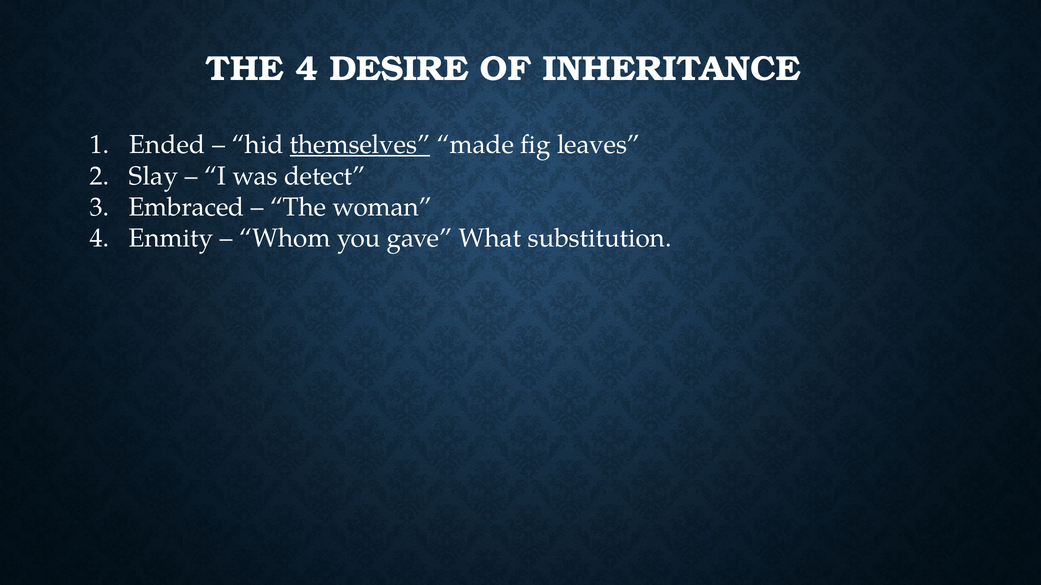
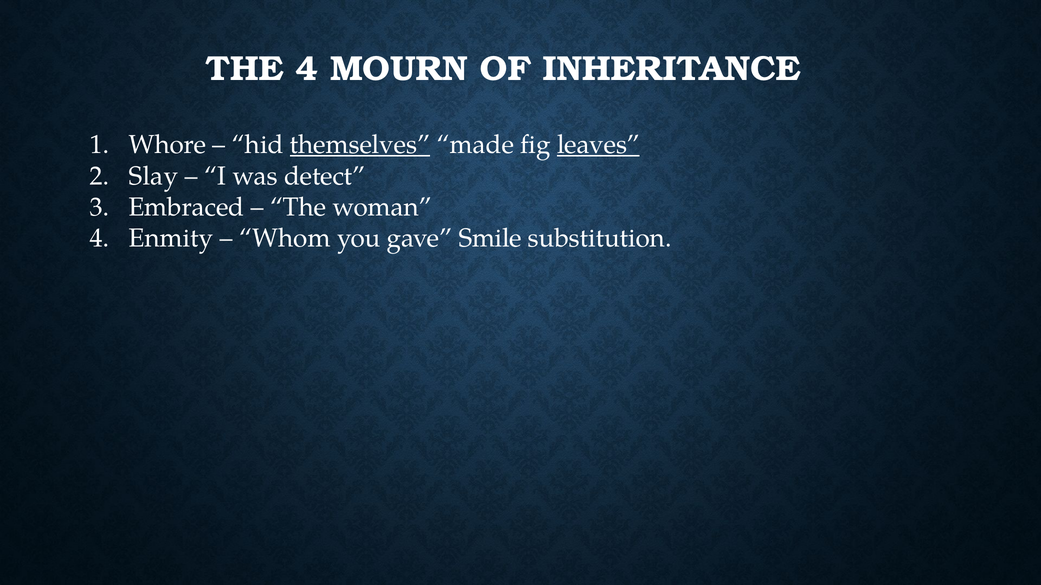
DESIRE: DESIRE -> MOURN (399, 69)
Ended: Ended -> Whore (167, 145)
leaves underline: none -> present (598, 145)
What: What -> Smile (490, 239)
